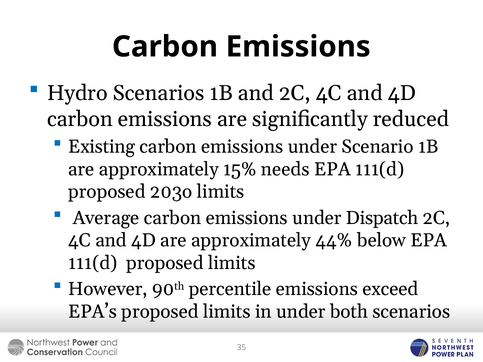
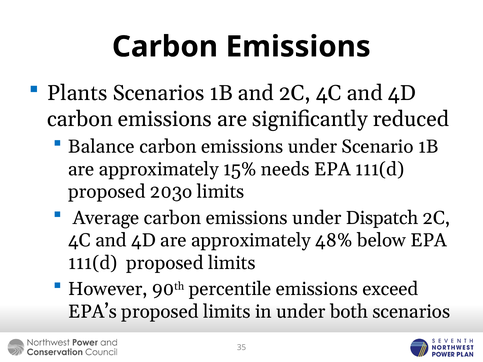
Hydro: Hydro -> Plants (77, 93)
Existing: Existing -> Balance (101, 147)
44%: 44% -> 48% (334, 241)
